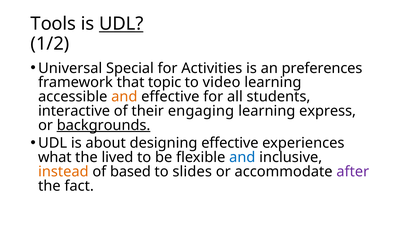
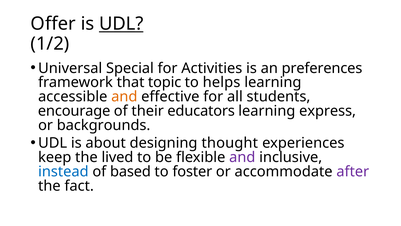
Tools: Tools -> Offer (53, 24)
video: video -> helps (222, 82)
interactive: interactive -> encourage (74, 111)
engaging: engaging -> educators (201, 111)
backgrounds underline: present -> none (104, 125)
designing effective: effective -> thought (230, 143)
what: what -> keep (55, 157)
and colour: blue -> purple (242, 157)
instead colour: orange -> blue (63, 171)
slides: slides -> foster (192, 171)
